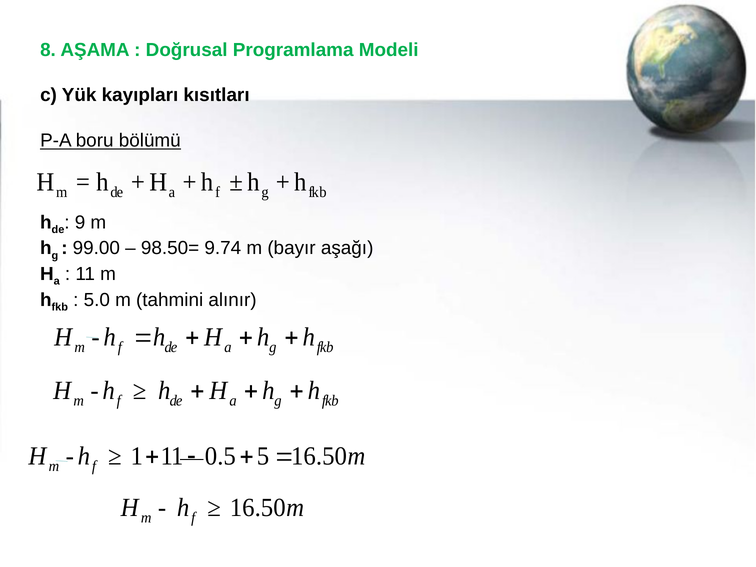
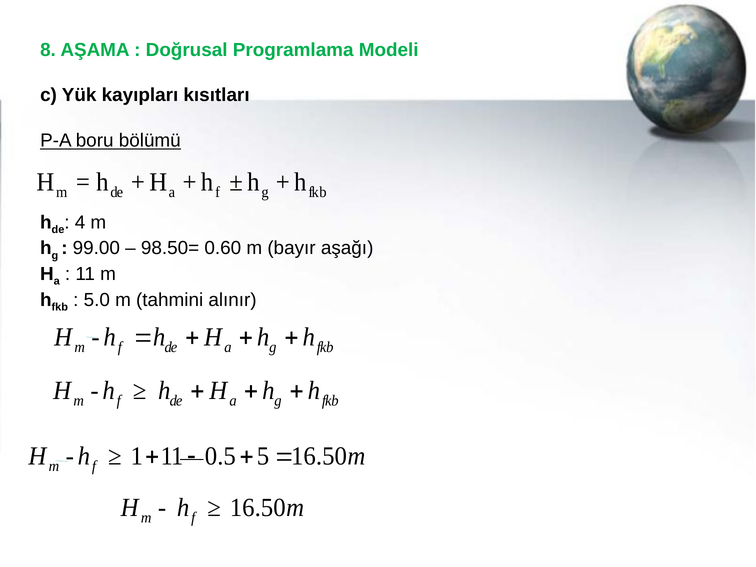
9: 9 -> 4 (80, 222)
9.74: 9.74 -> 0.60 (223, 248)
